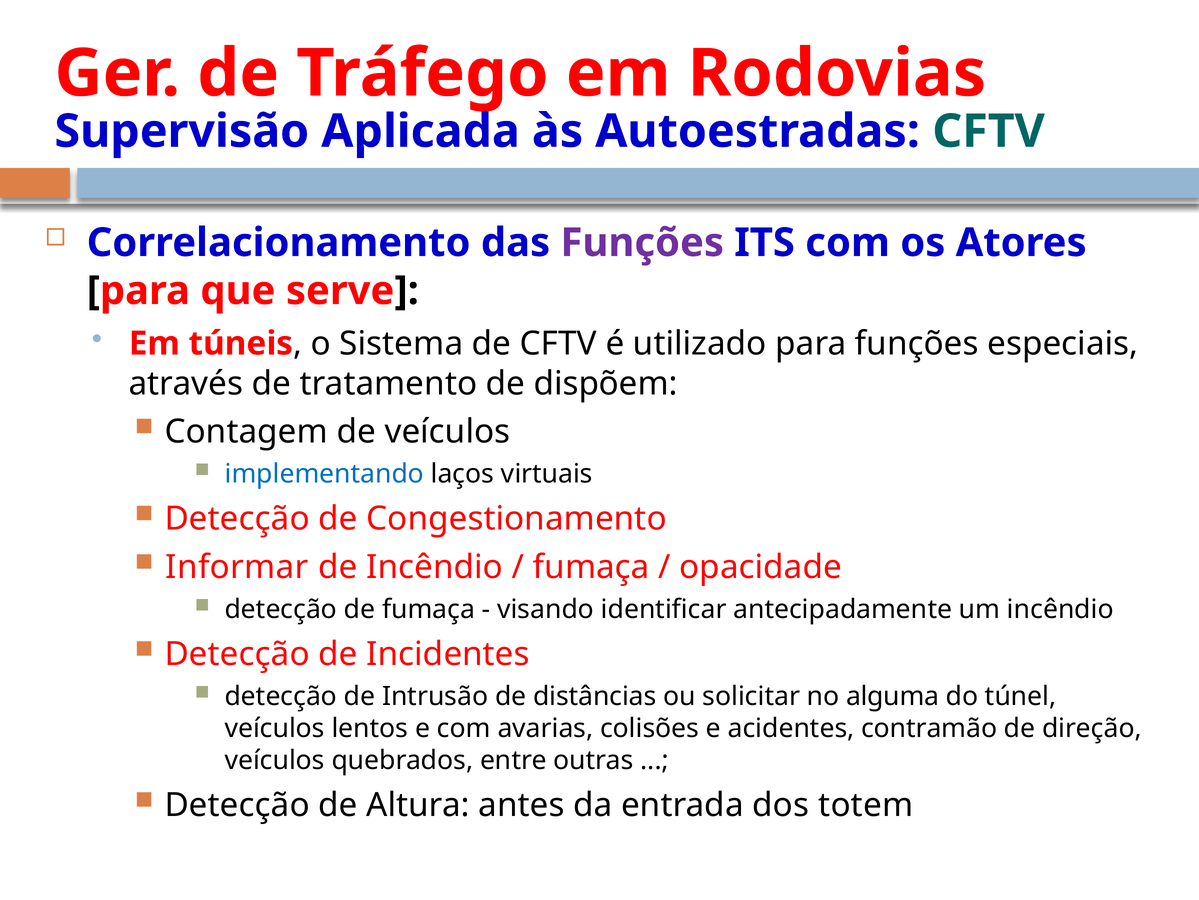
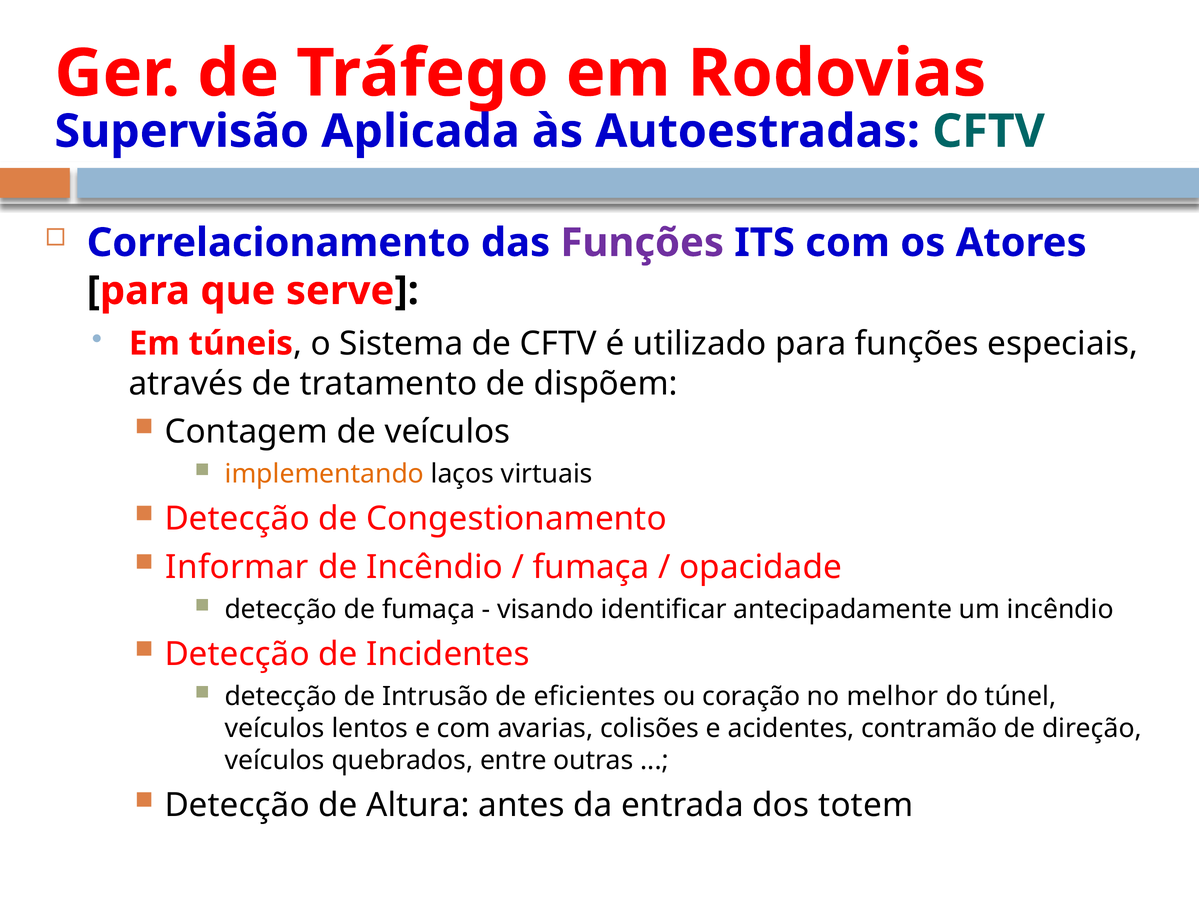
implementando colour: blue -> orange (324, 474)
distâncias: distâncias -> eficientes (595, 696)
solicitar: solicitar -> coração (751, 696)
alguma: alguma -> melhor (892, 696)
